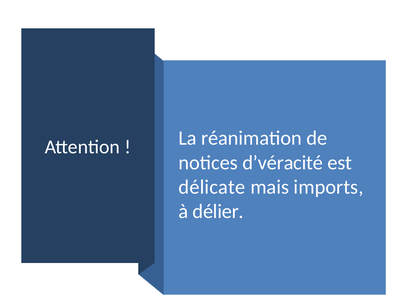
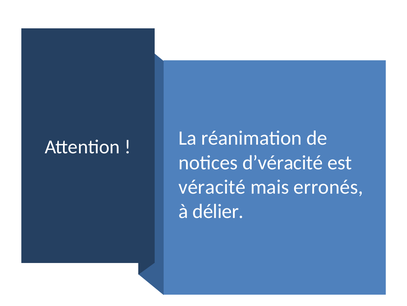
délicate: délicate -> véracité (212, 187)
imports: imports -> erronés (328, 187)
